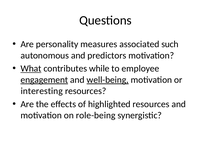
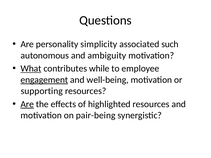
measures: measures -> simplicity (99, 44)
predictors: predictors -> ambiguity (107, 56)
well-being underline: present -> none (108, 80)
interesting: interesting -> supporting (42, 91)
Are underline: none -> present (27, 104)
role-being: role-being -> pair-being (96, 116)
